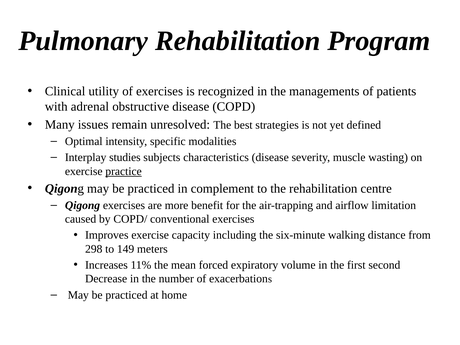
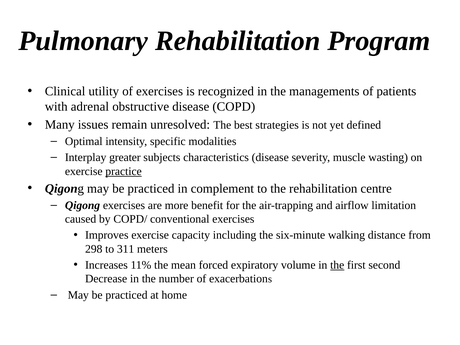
studies: studies -> greater (125, 157)
149: 149 -> 311 (126, 249)
the underline: none -> present (337, 265)
